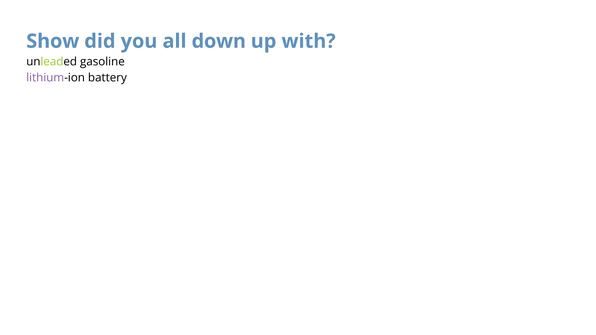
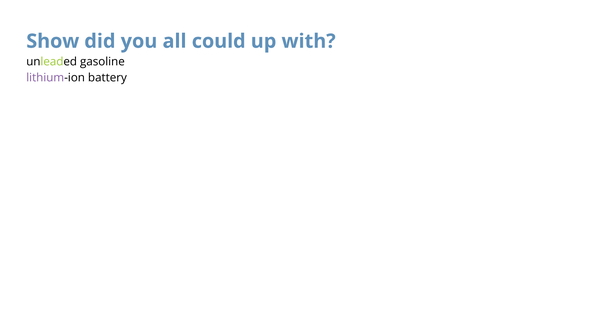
down: down -> could (219, 41)
